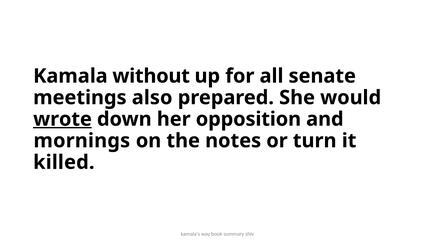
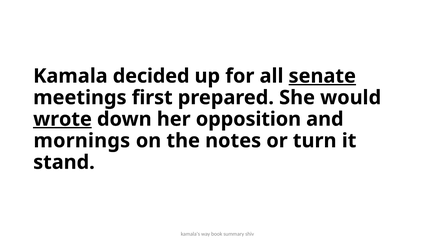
without: without -> decided (151, 76)
senate underline: none -> present (322, 76)
also: also -> first (152, 97)
killed: killed -> stand (64, 162)
